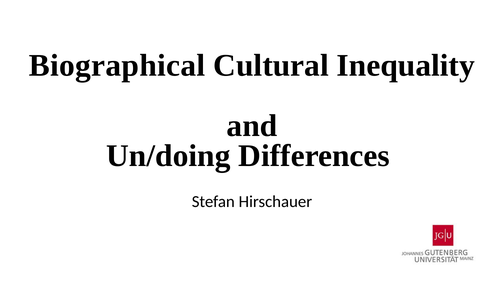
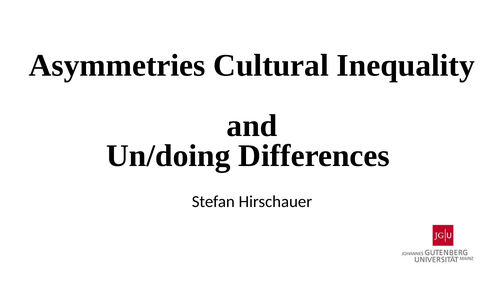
Biographical: Biographical -> Asymmetries (117, 65)
